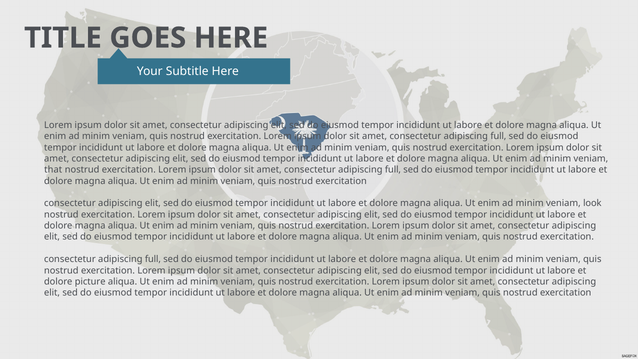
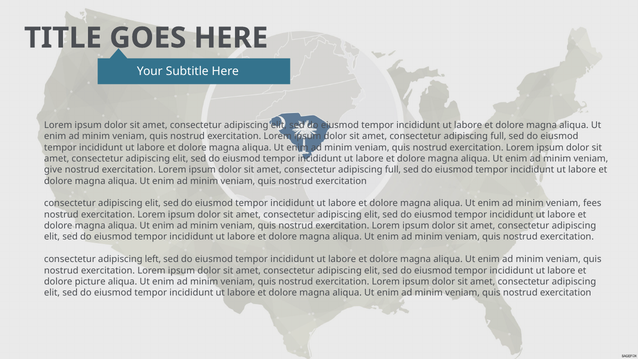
that: that -> give (53, 170)
look: look -> fees (592, 203)
full: full -> left (153, 259)
